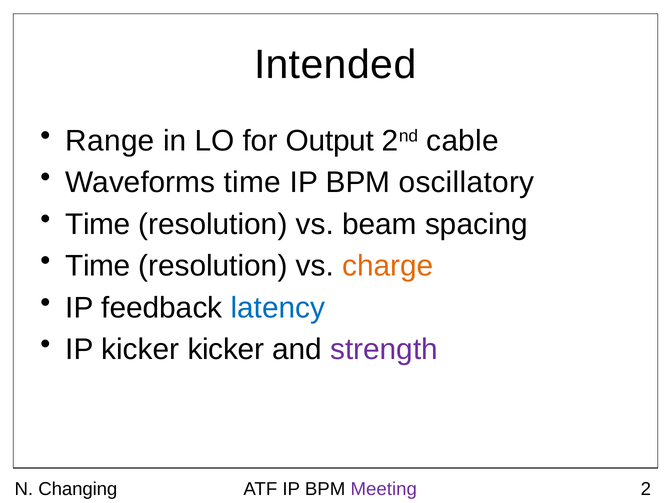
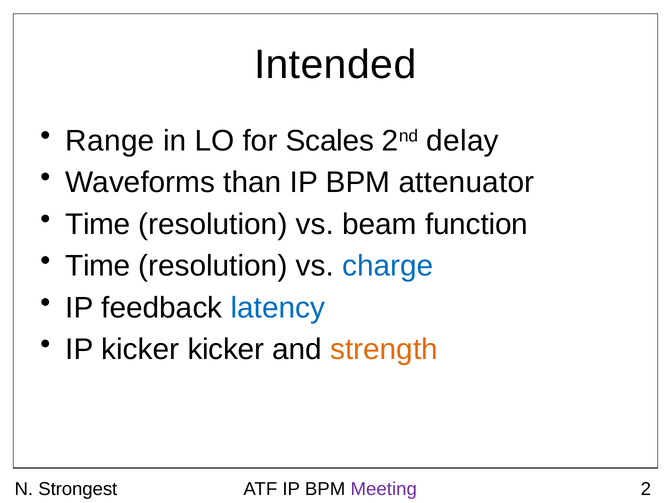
Output: Output -> Scales (330, 141)
cable: cable -> delay (463, 141)
Waveforms time: time -> than (252, 183)
oscillatory: oscillatory -> attenuator (466, 183)
spacing: spacing -> function (477, 224)
charge colour: orange -> blue (388, 266)
strength colour: purple -> orange (384, 350)
Changing: Changing -> Strongest (78, 489)
